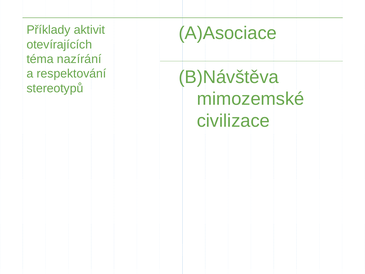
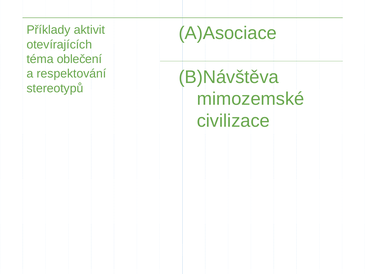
nazírání: nazírání -> oblečení (79, 59)
